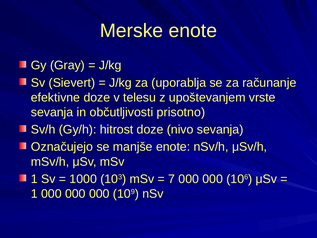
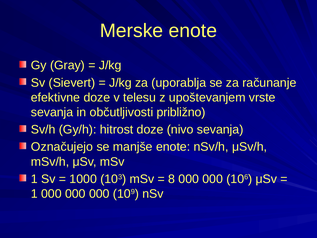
prisotno: prisotno -> približno (181, 112)
7: 7 -> 8 (172, 179)
